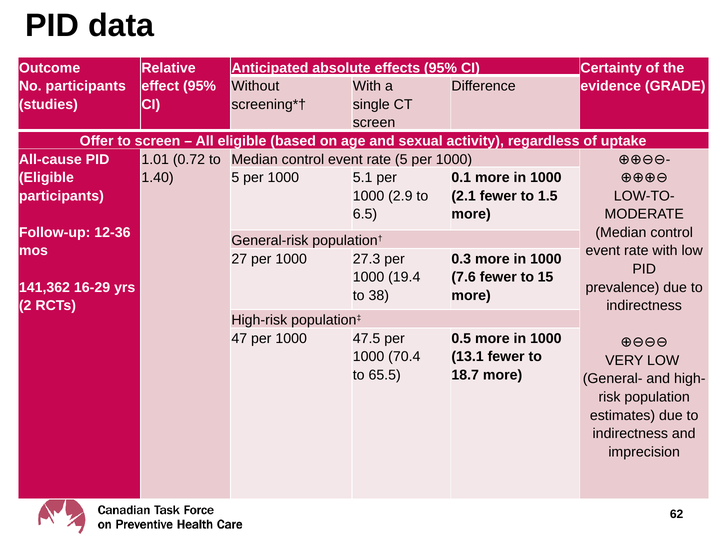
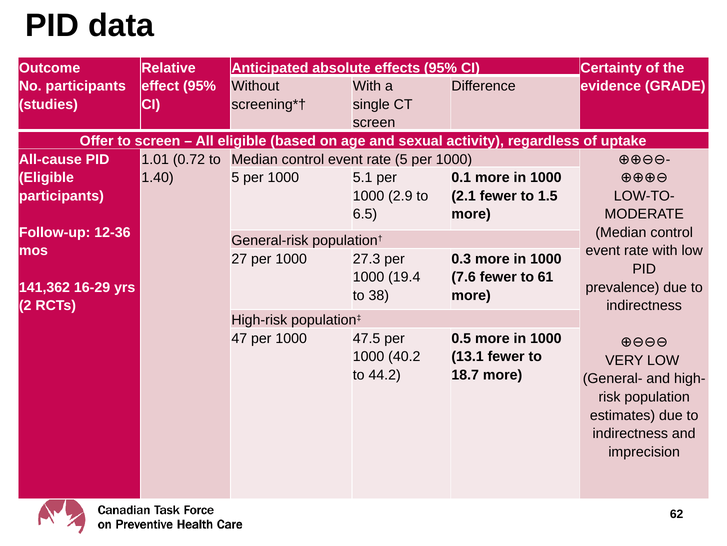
15: 15 -> 61 (545, 277)
70.4: 70.4 -> 40.2 (404, 356)
65.5: 65.5 -> 44.2 (385, 374)
